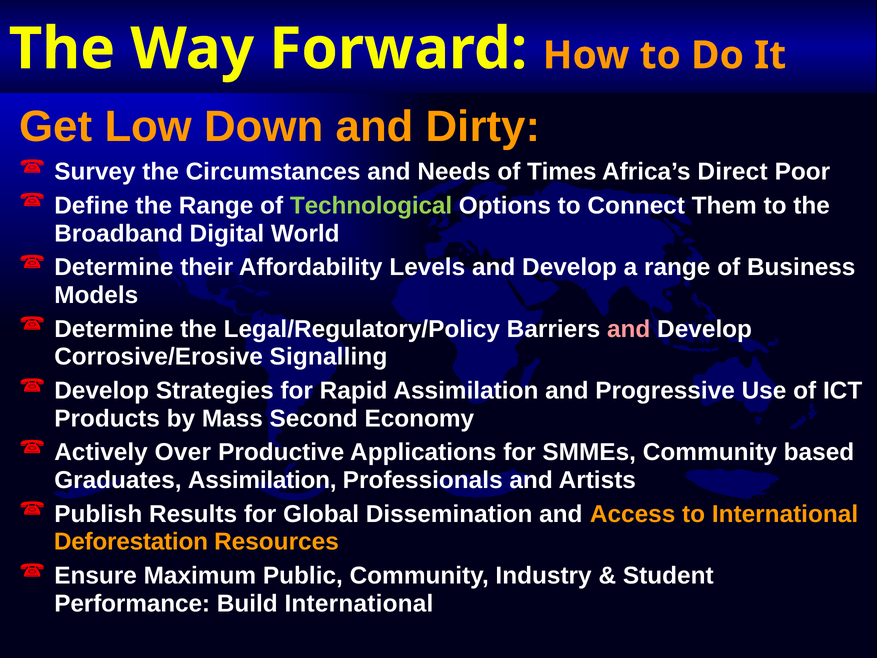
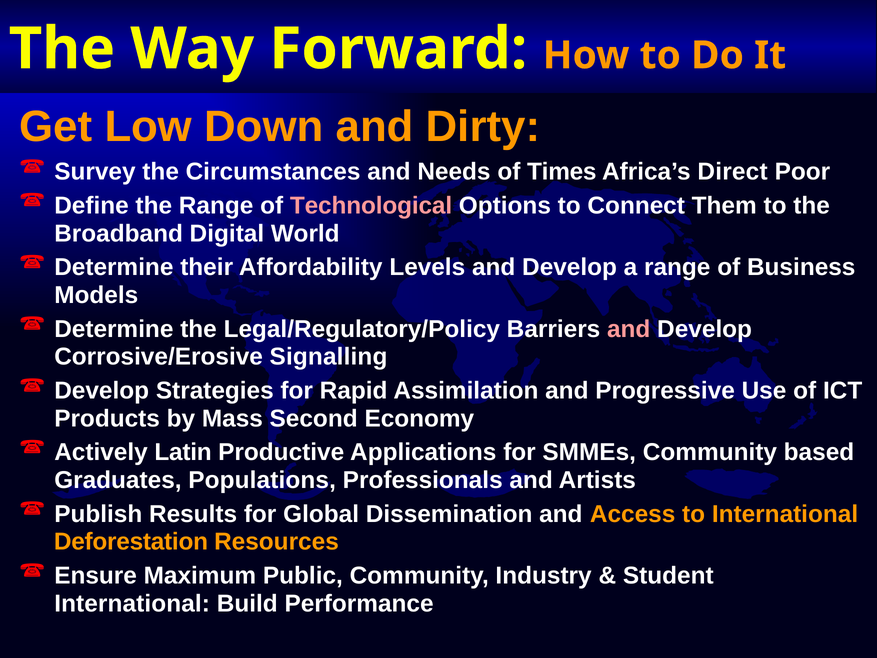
Technological colour: light green -> pink (371, 206)
Over: Over -> Latin (183, 452)
Graduates Assimilation: Assimilation -> Populations (262, 480)
Performance: Performance -> International (132, 603)
Build International: International -> Performance (359, 603)
